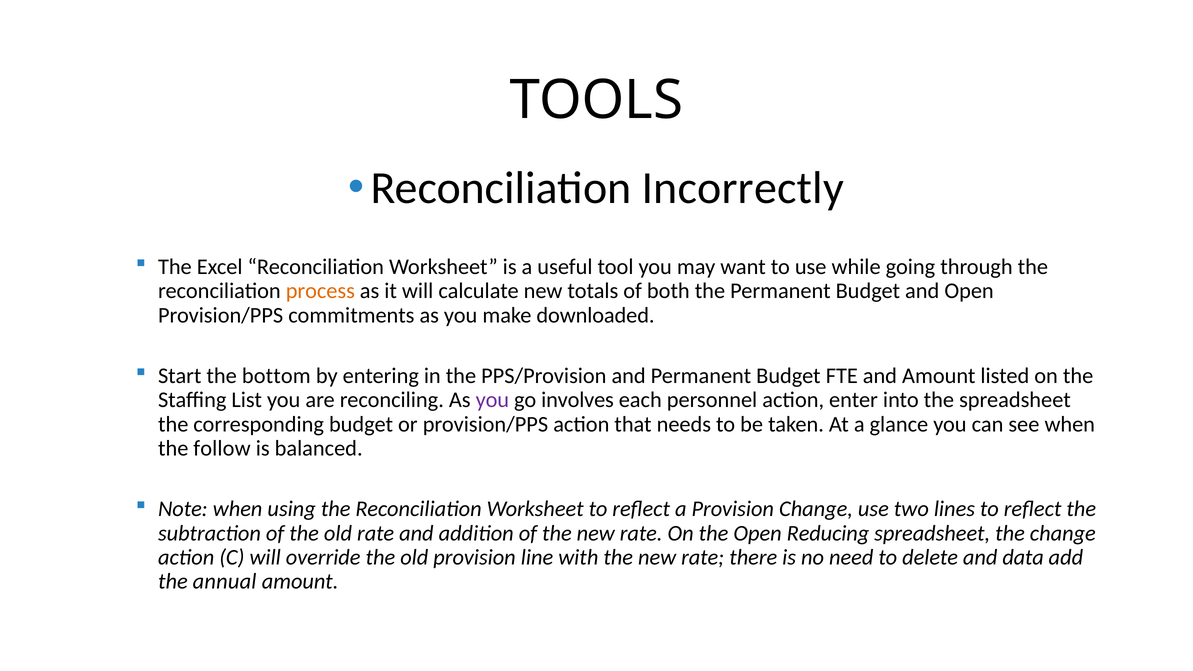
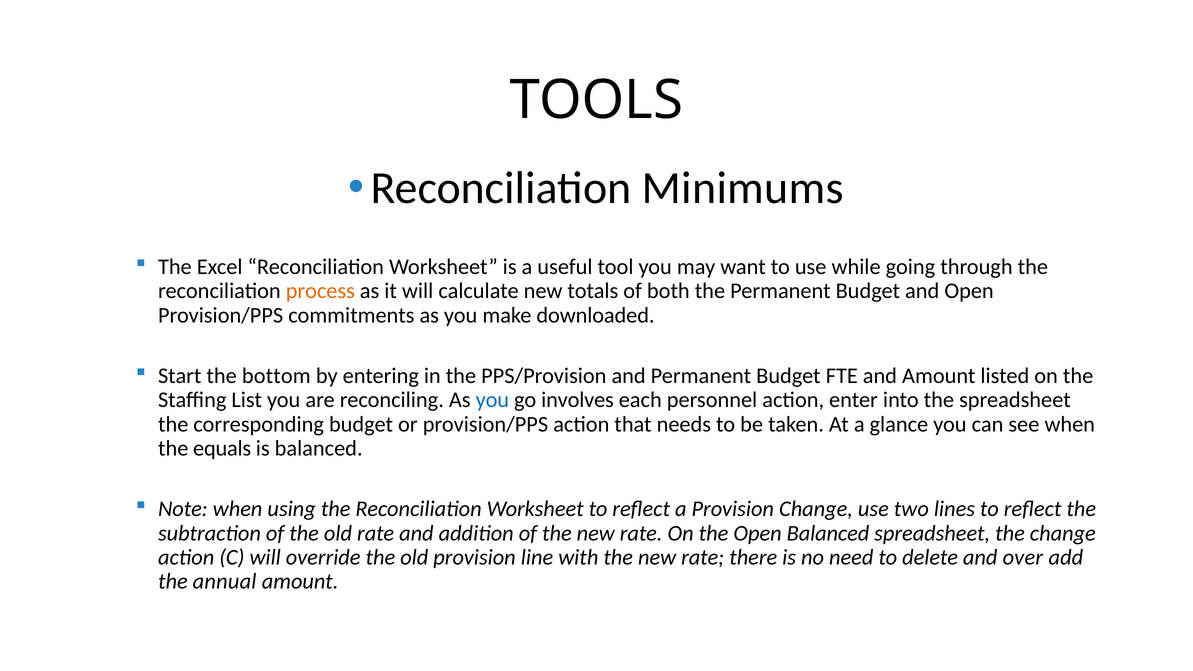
Incorrectly: Incorrectly -> Minimums (743, 188)
you colour: purple -> blue (492, 400)
follow: follow -> equals (222, 448)
Open Reducing: Reducing -> Balanced (828, 533)
data: data -> over (1023, 557)
